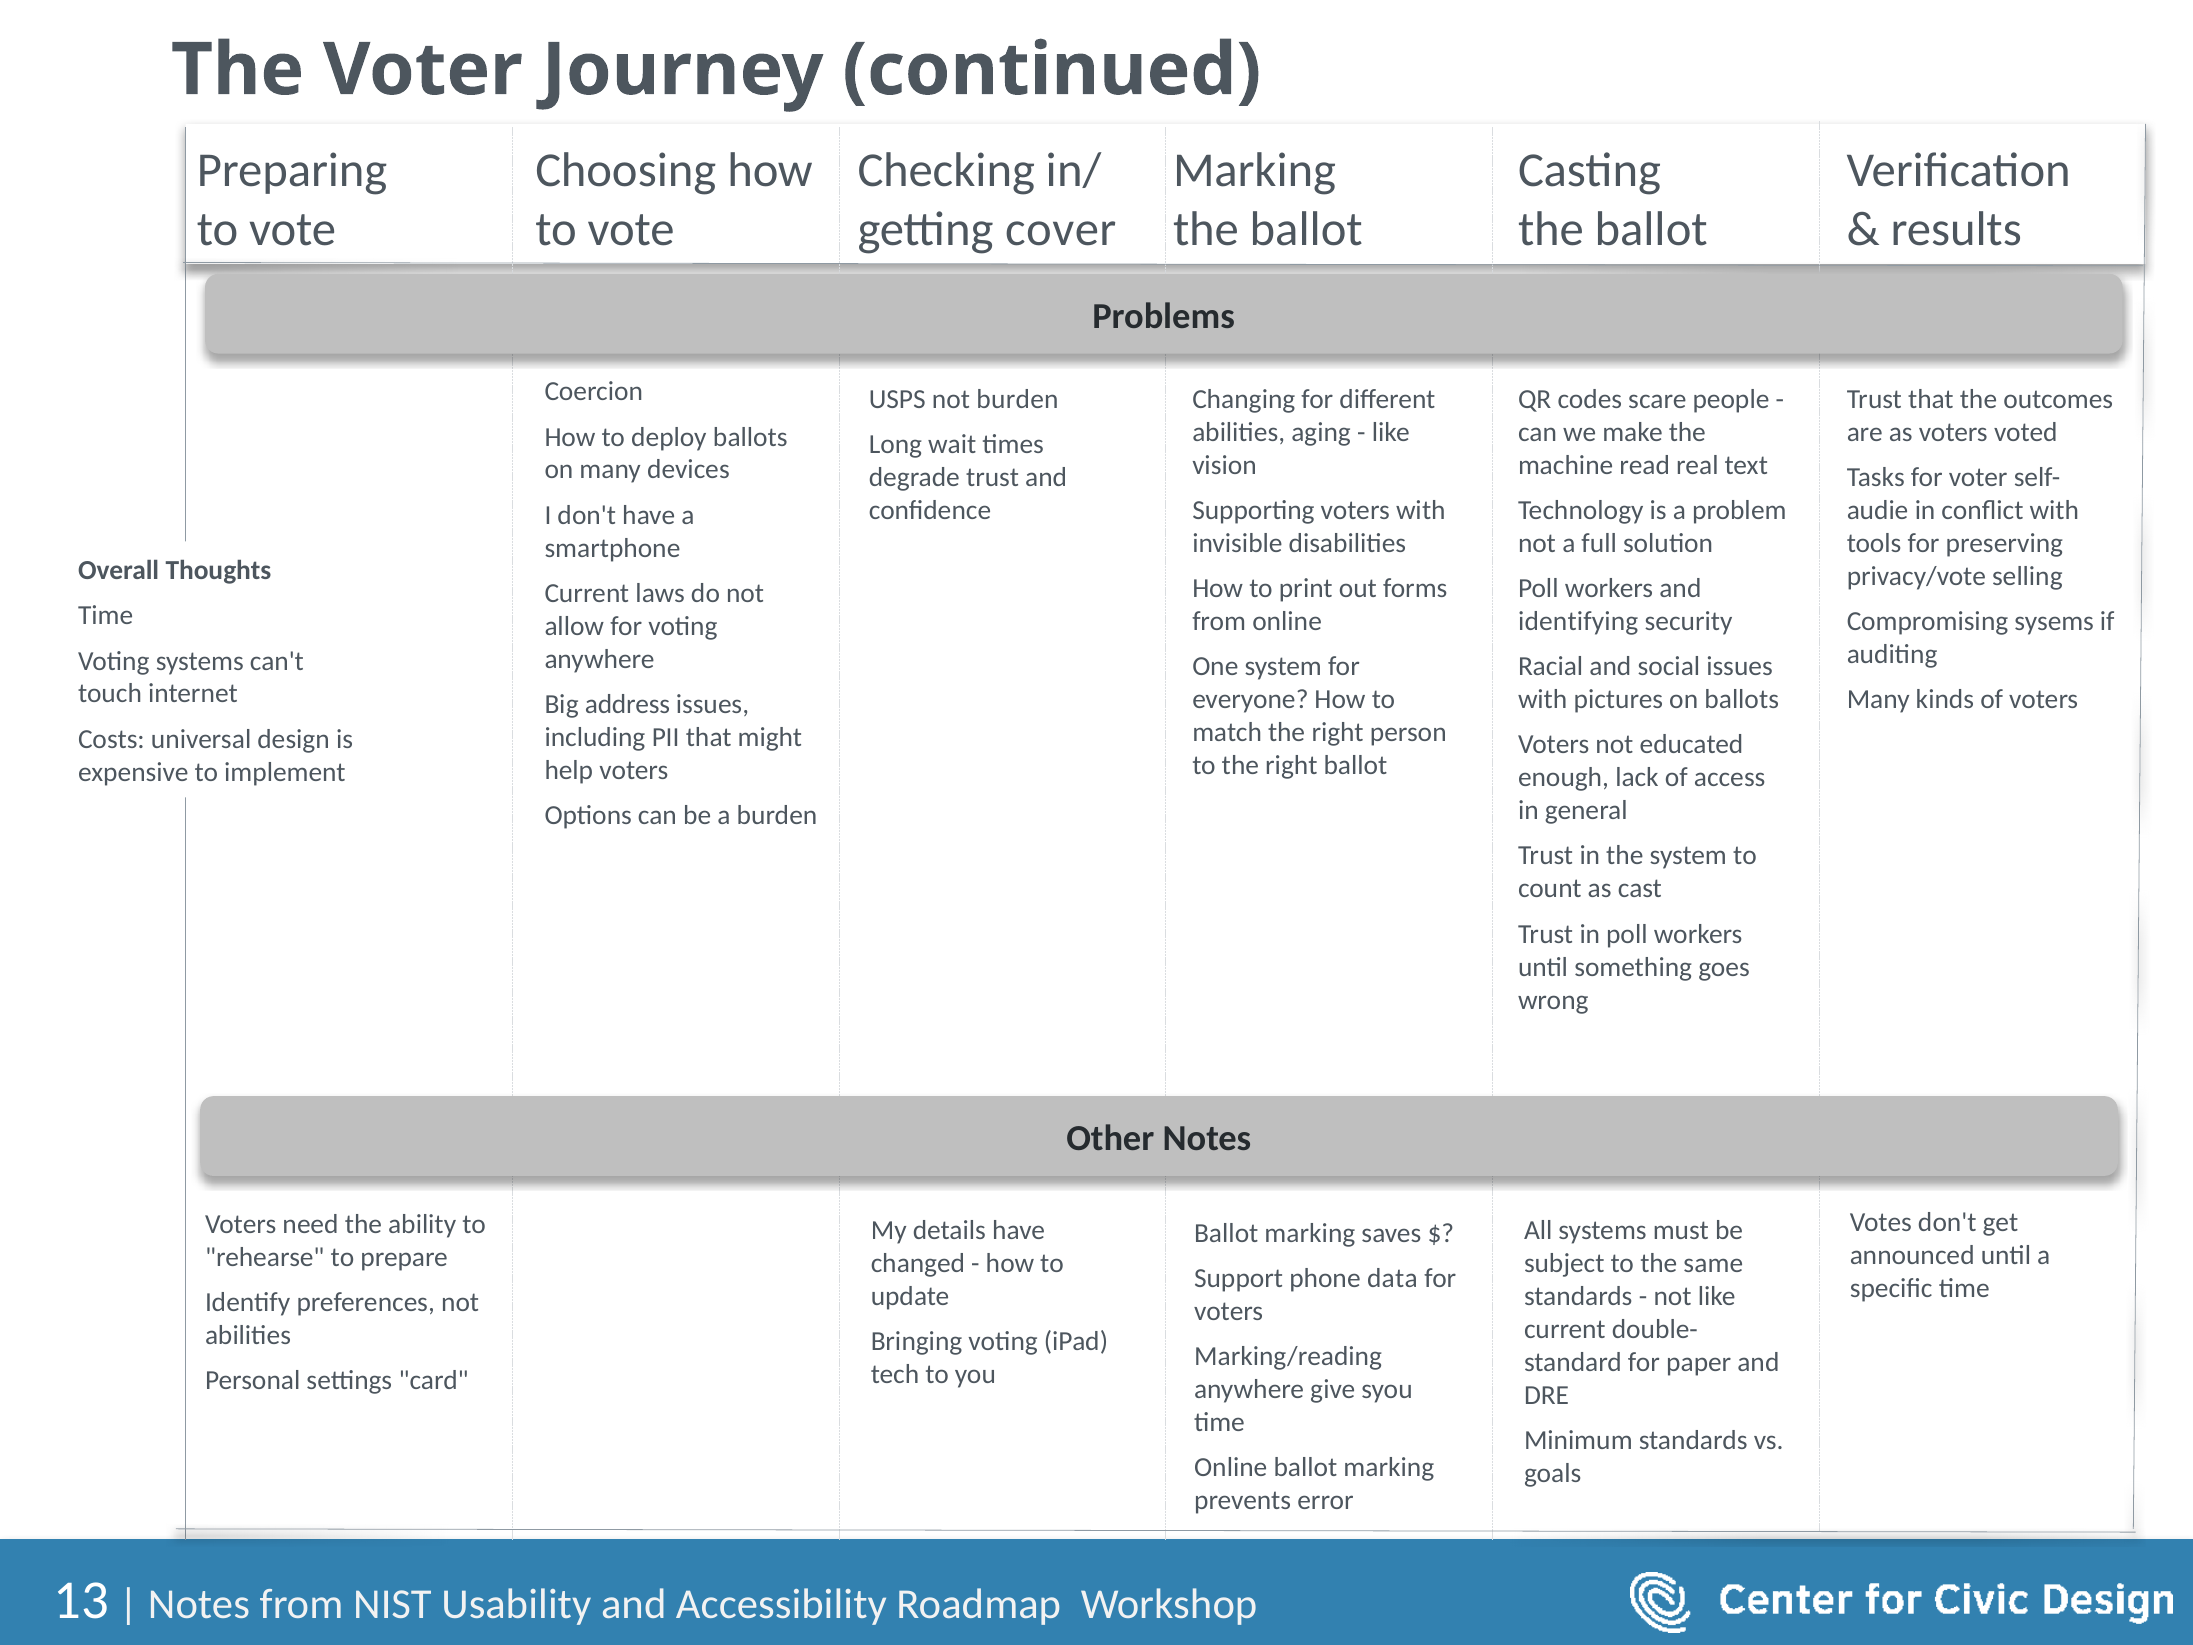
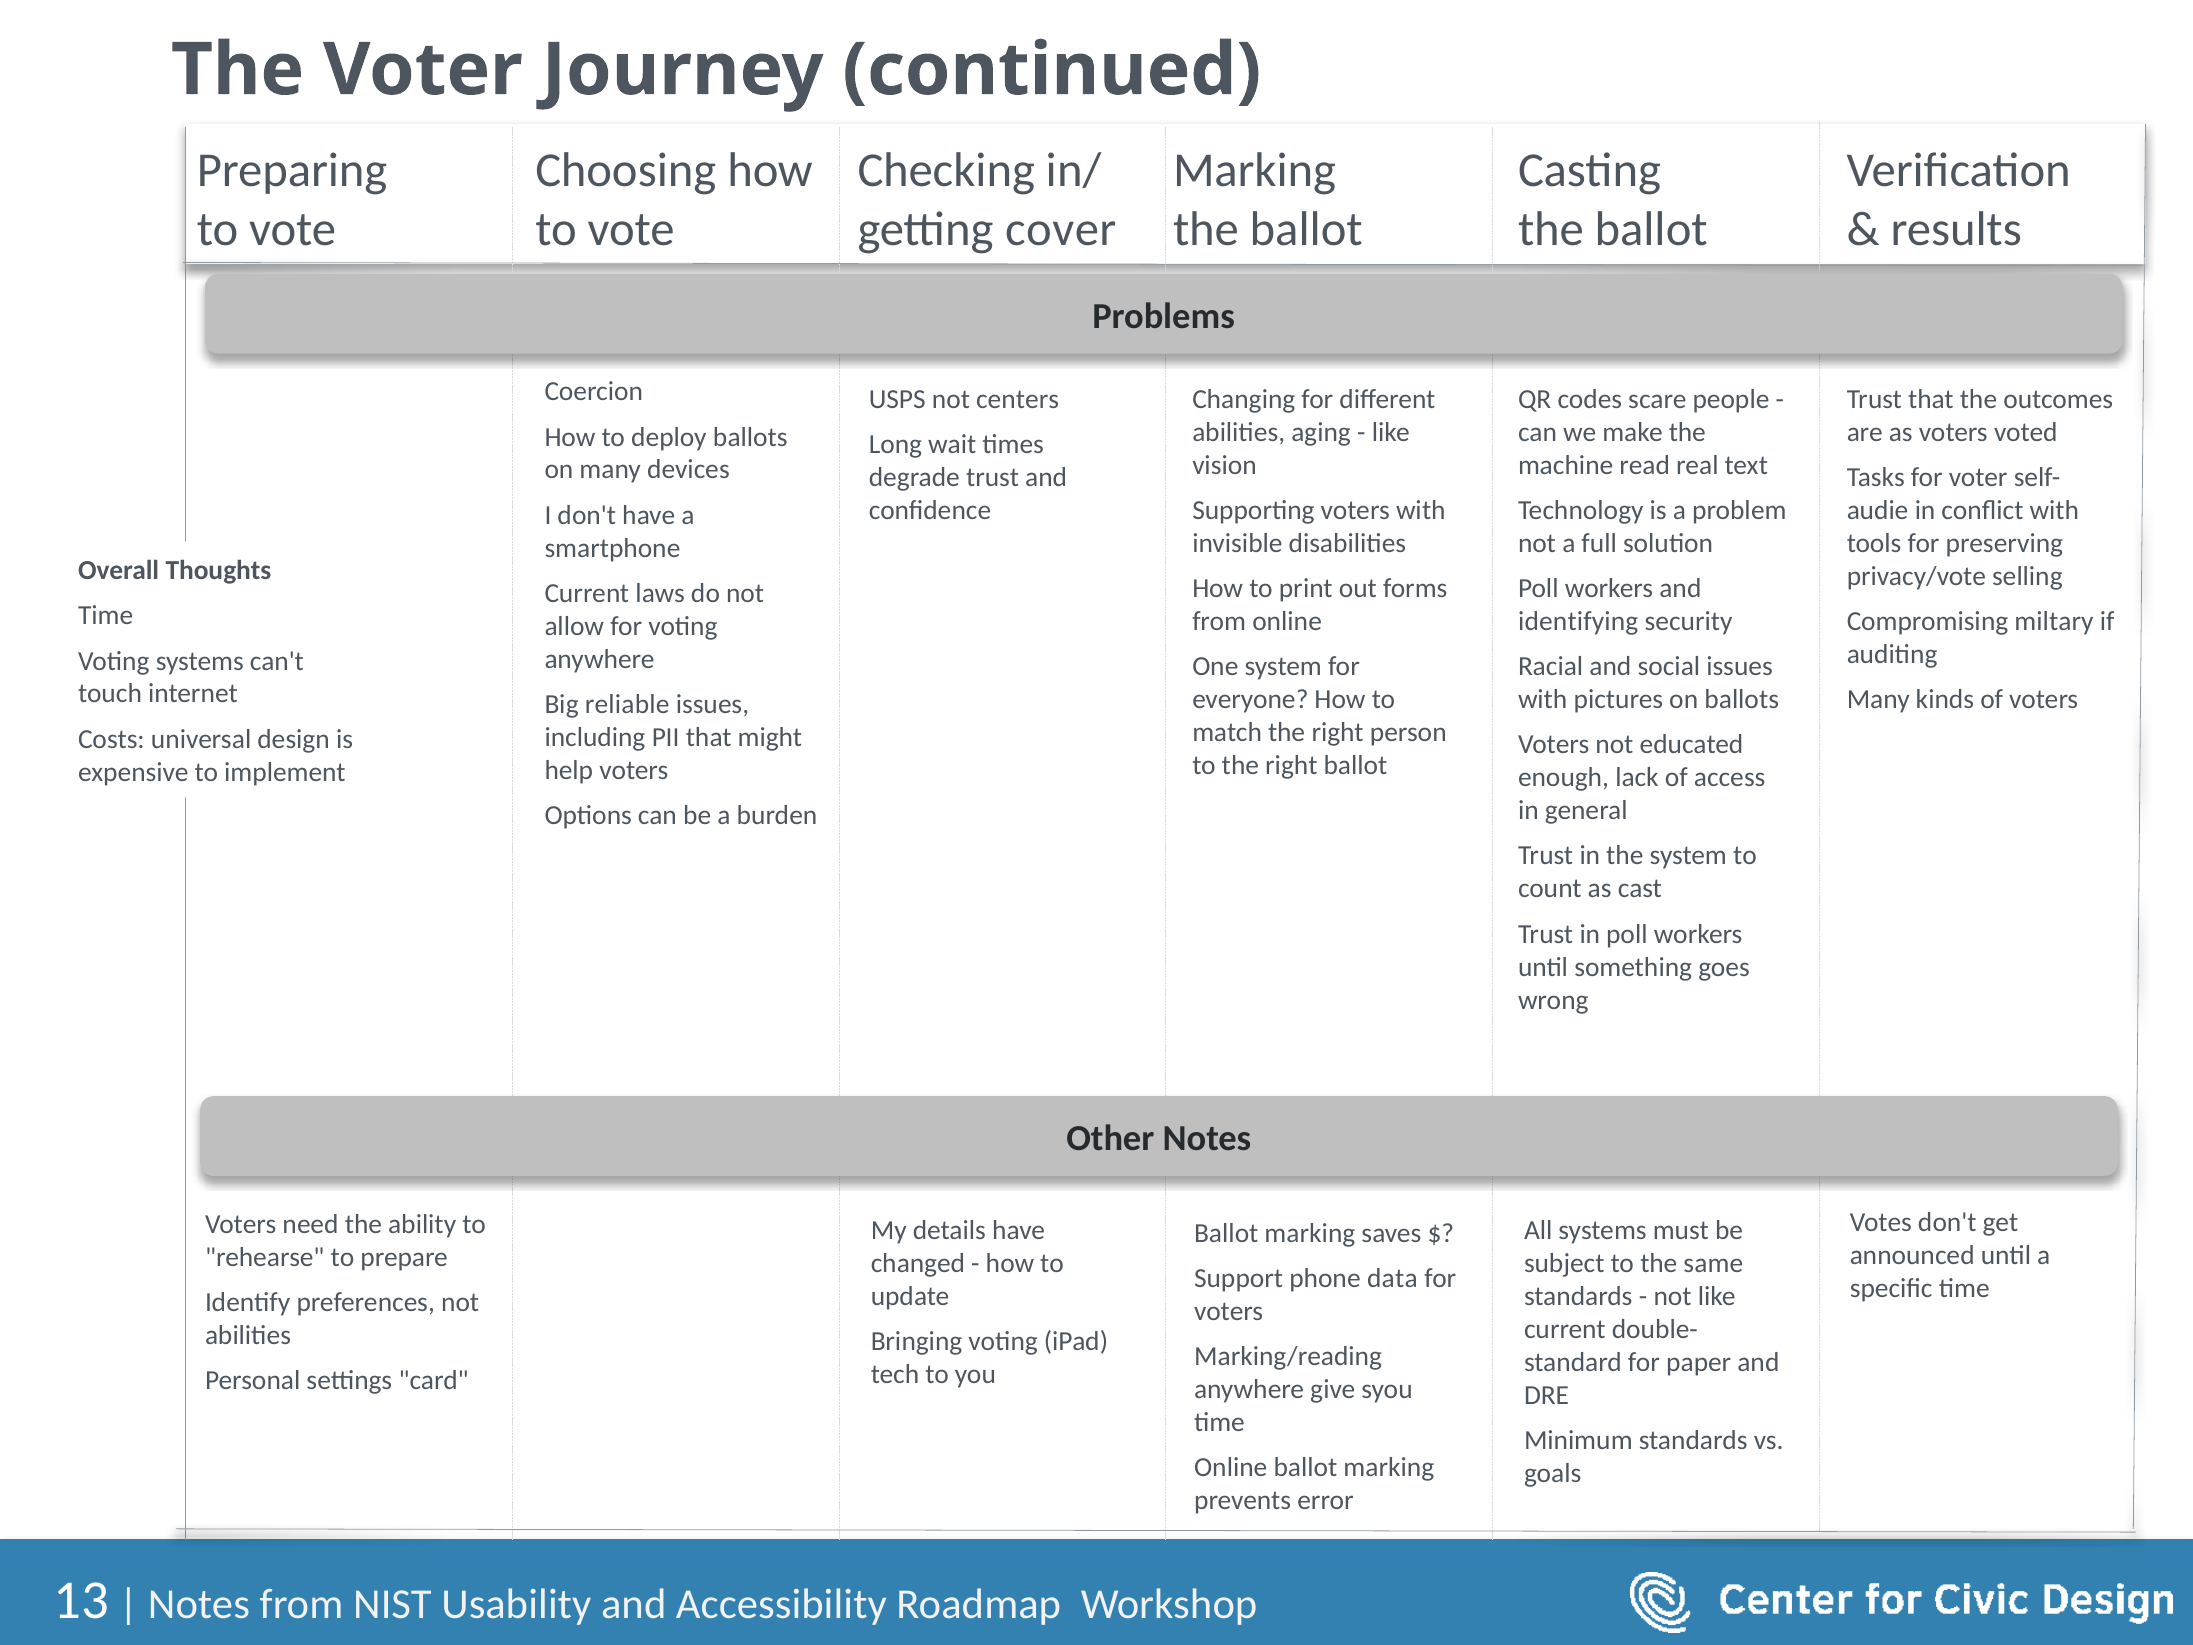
not burden: burden -> centers (1018, 399)
sysems: sysems -> miltary (2054, 621)
address: address -> reliable (627, 704)
